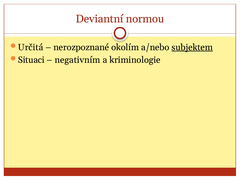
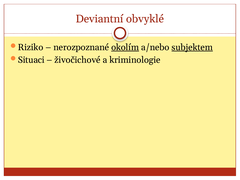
normou: normou -> obvyklé (145, 19)
Určitá: Určitá -> Riziko (31, 47)
okolím underline: none -> present (125, 47)
negativním: negativním -> živočichové (78, 60)
